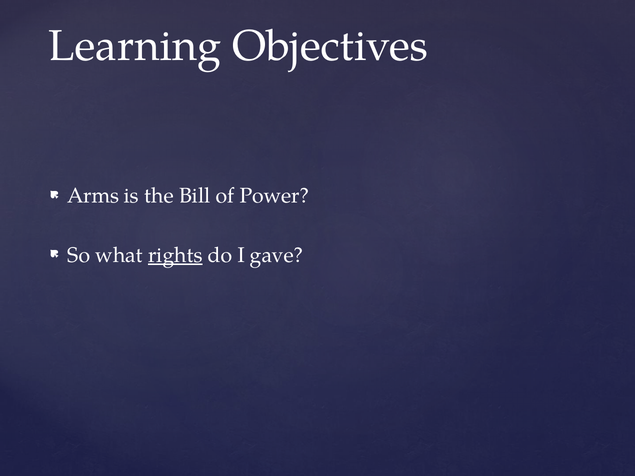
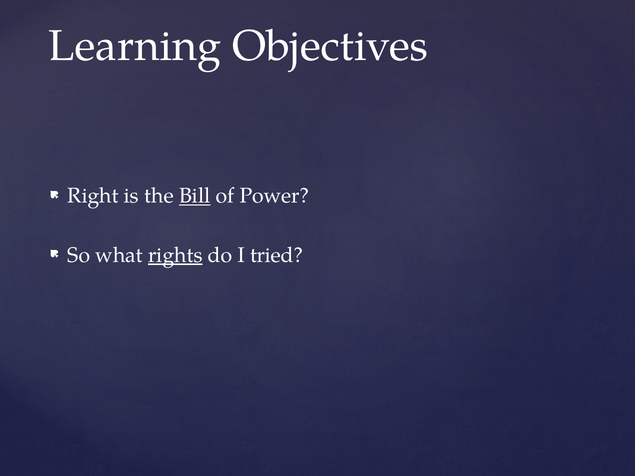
Arms: Arms -> Right (93, 196)
Bill underline: none -> present (195, 196)
gave: gave -> tried (276, 255)
